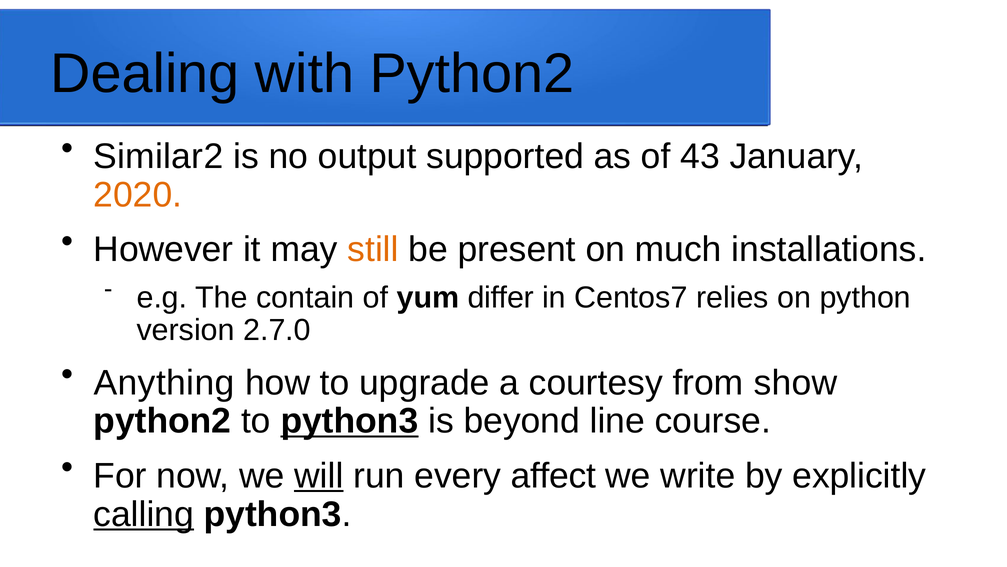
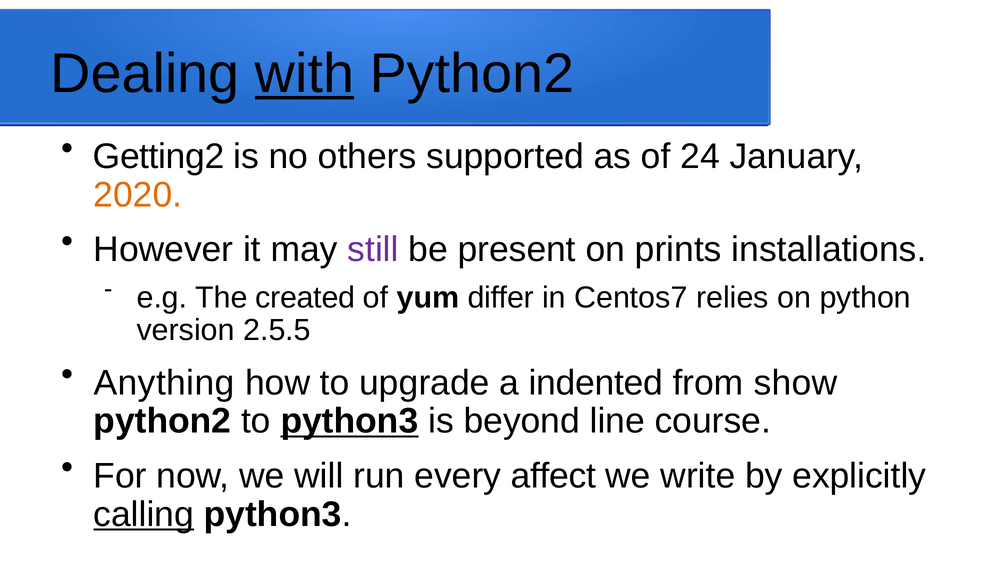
with underline: none -> present (305, 74)
Similar2: Similar2 -> Getting2 (159, 156)
output: output -> others (367, 156)
43: 43 -> 24 (700, 156)
still colour: orange -> purple (373, 249)
much: much -> prints (678, 249)
contain: contain -> created (305, 297)
2.7.0: 2.7.0 -> 2.5.5 (277, 330)
courtesy: courtesy -> indented (596, 382)
will underline: present -> none (319, 475)
